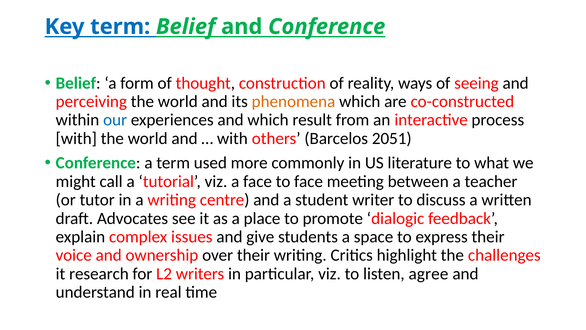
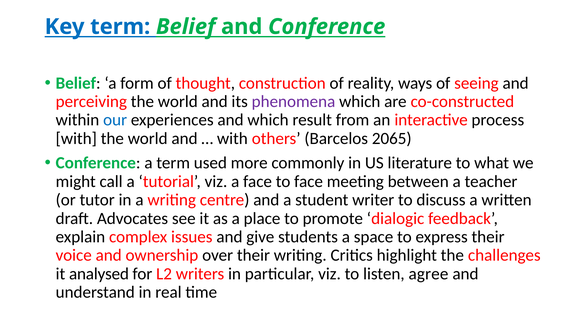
phenomena colour: orange -> purple (293, 101)
2051: 2051 -> 2065 (392, 138)
research: research -> analysed (99, 273)
